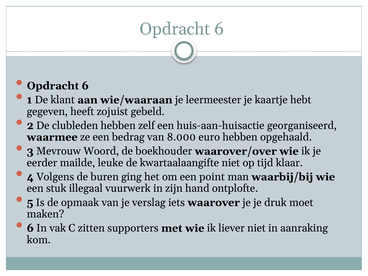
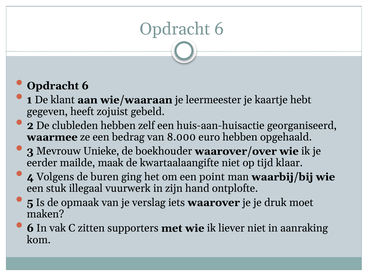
Woord: Woord -> Unieke (101, 151)
leuke: leuke -> maak (111, 163)
